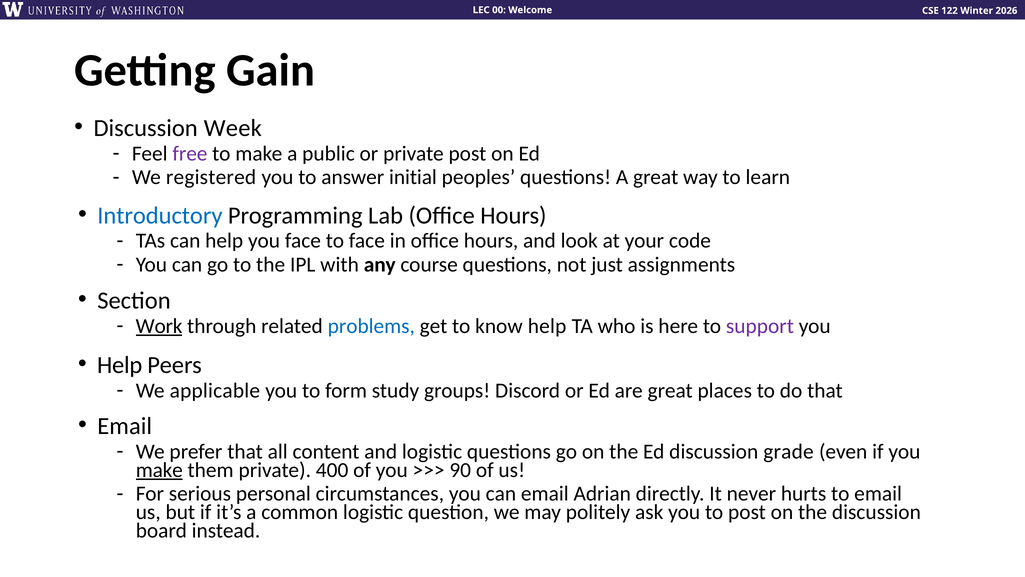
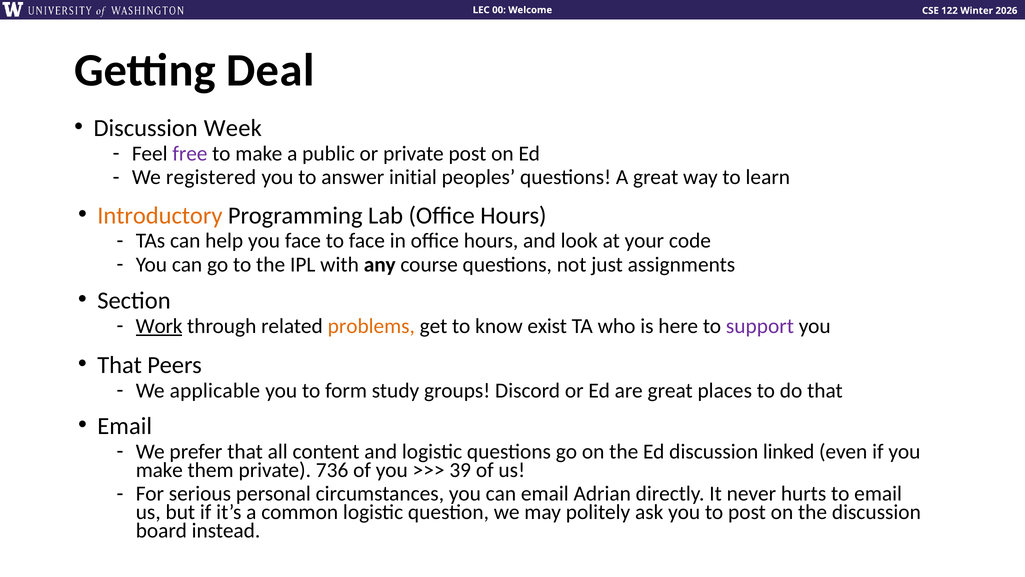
Gain: Gain -> Deal (270, 70)
Introductory colour: blue -> orange (160, 215)
problems colour: blue -> orange (371, 326)
know help: help -> exist (547, 326)
Help: Help -> That (120, 365)
grade: grade -> linked (789, 451)
make underline: present -> none (159, 470)
400: 400 -> 736 (332, 470)
90: 90 -> 39 (460, 470)
